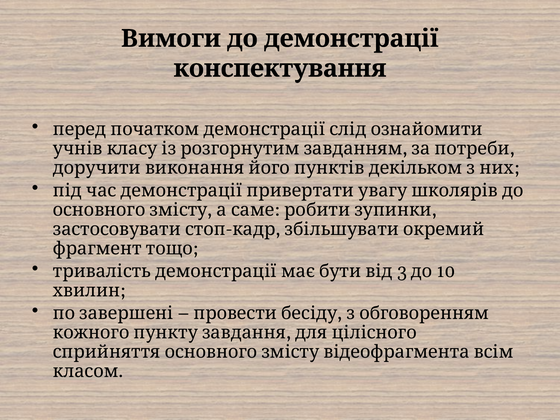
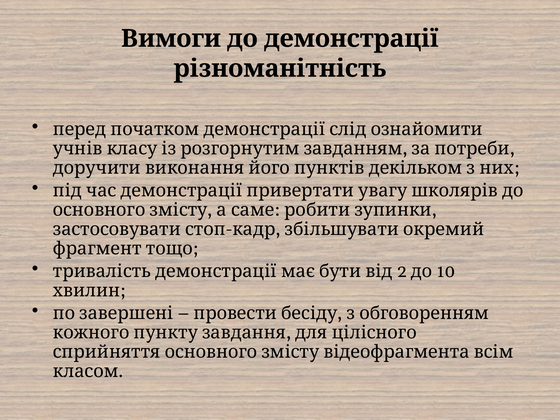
конспектування: конспектування -> різноманітність (280, 69)
3: 3 -> 2 (402, 271)
